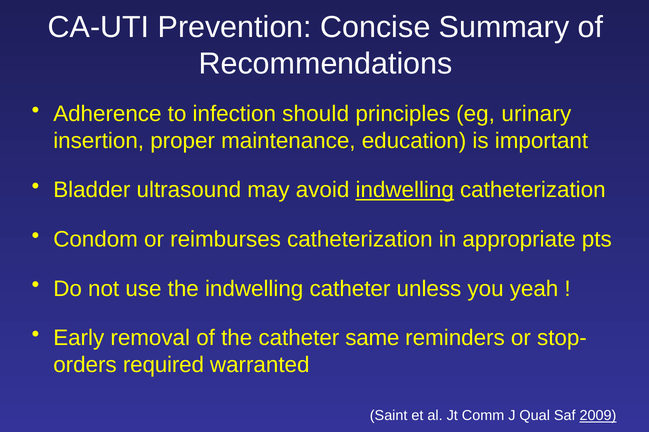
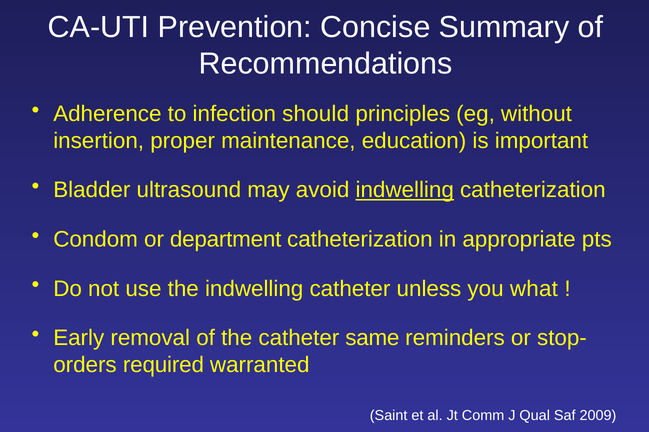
urinary: urinary -> without (536, 114)
reimburses: reimburses -> department (226, 240)
yeah: yeah -> what (534, 289)
2009 underline: present -> none (598, 416)
